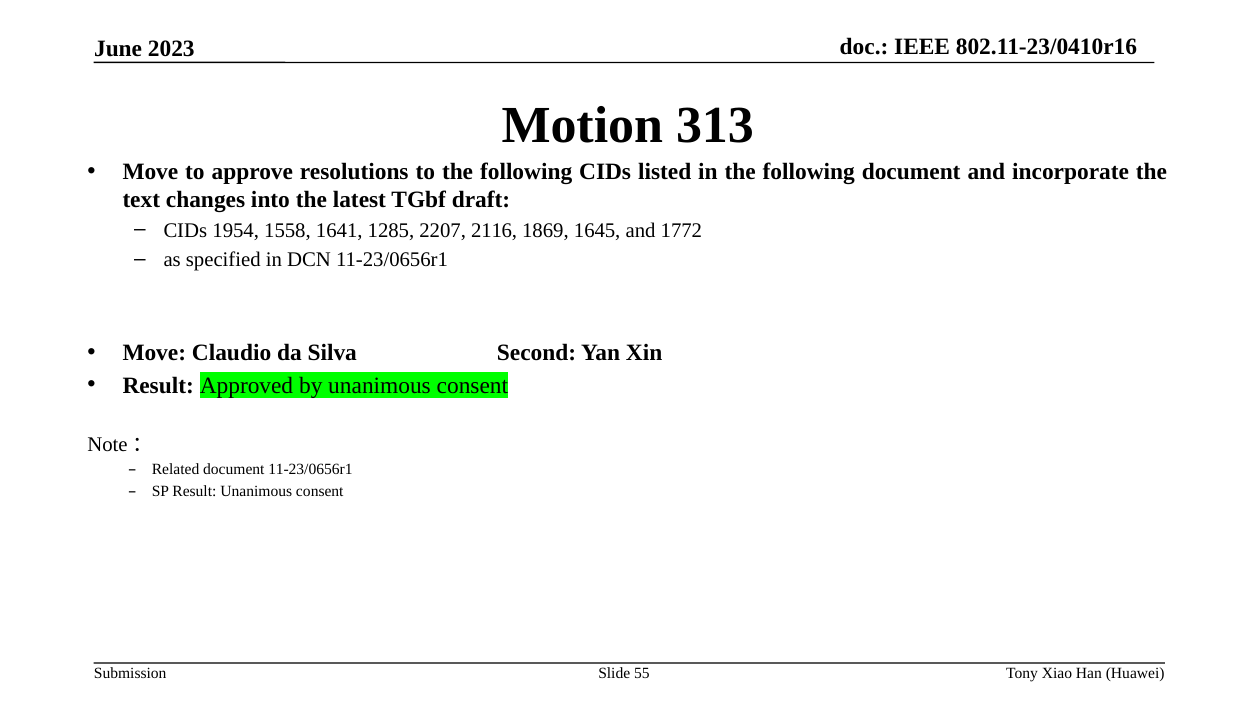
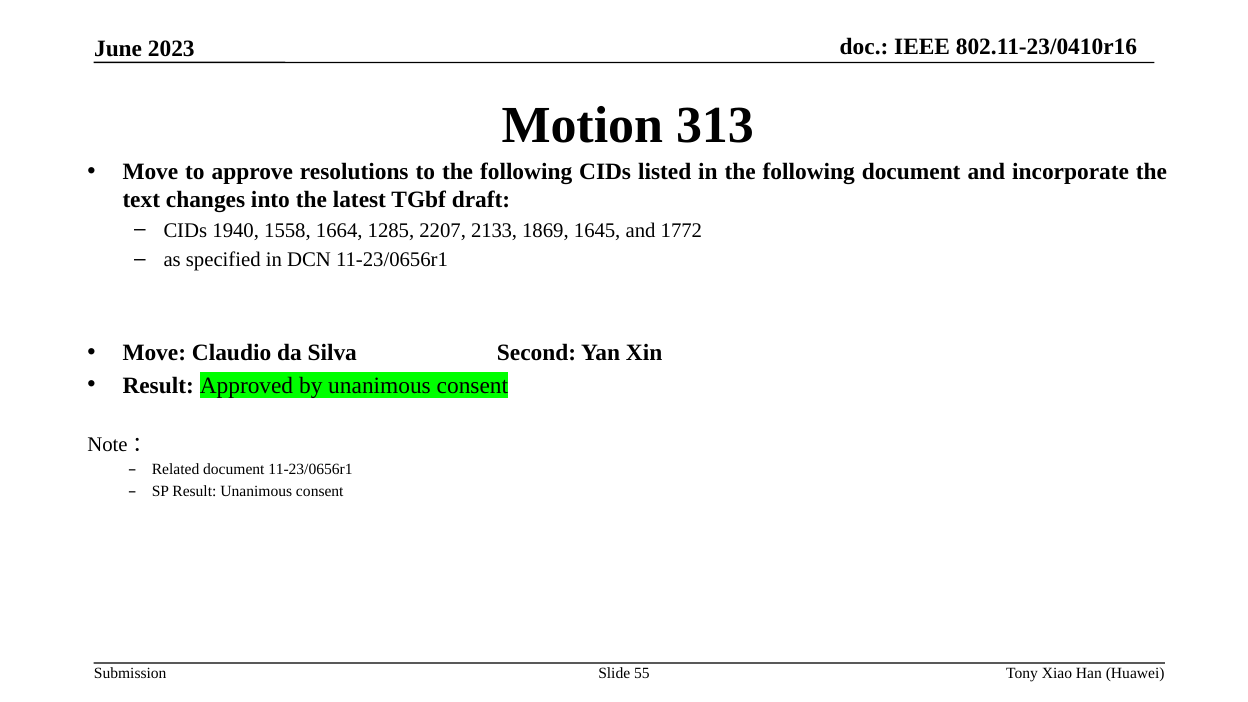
1954: 1954 -> 1940 (236, 230)
1641: 1641 -> 1664 (339, 230)
2116: 2116 -> 2133 (494, 230)
